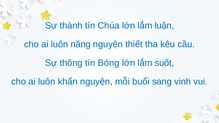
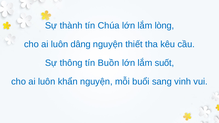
luận: luận -> lòng (164, 26)
năng: năng -> dâng (81, 44)
Bóng: Bóng -> Buồn (109, 63)
